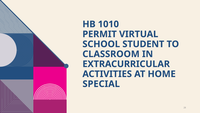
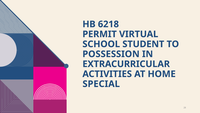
1010: 1010 -> 6218 (108, 24)
CLASSROOM: CLASSROOM -> POSSESSION (111, 54)
